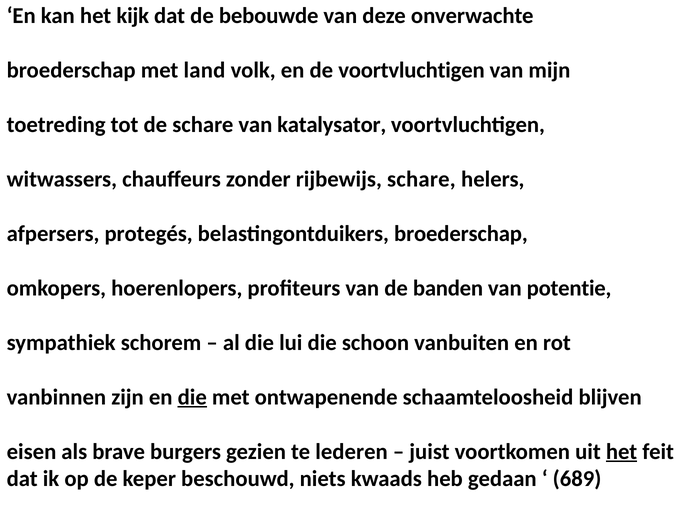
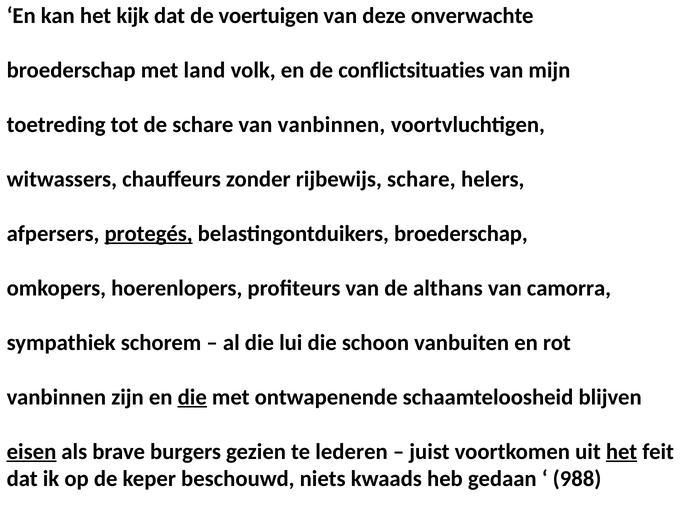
bebouwde: bebouwde -> voertuigen (269, 16)
de voortvluchtigen: voortvluchtigen -> conflictsituaties (411, 70)
van katalysator: katalysator -> vanbinnen (331, 124)
protegés underline: none -> present (149, 233)
banden: banden -> althans (448, 288)
potentie: potentie -> camorra (569, 288)
eisen underline: none -> present (32, 451)
689: 689 -> 988 (577, 479)
